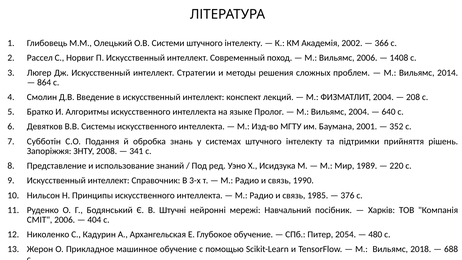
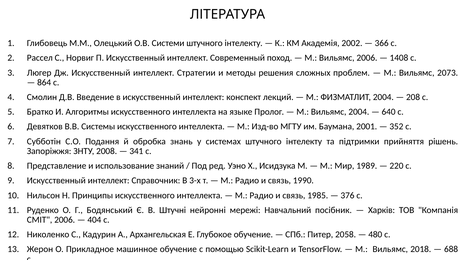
2014: 2014 -> 2073 (448, 73)
2054: 2054 -> 2058 (346, 234)
